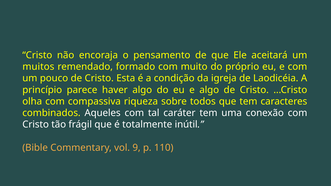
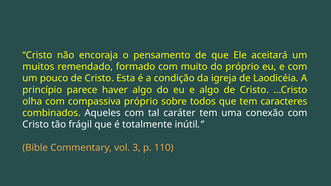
compassiva riqueza: riqueza -> próprio (141, 102)
9: 9 -> 3 (136, 148)
